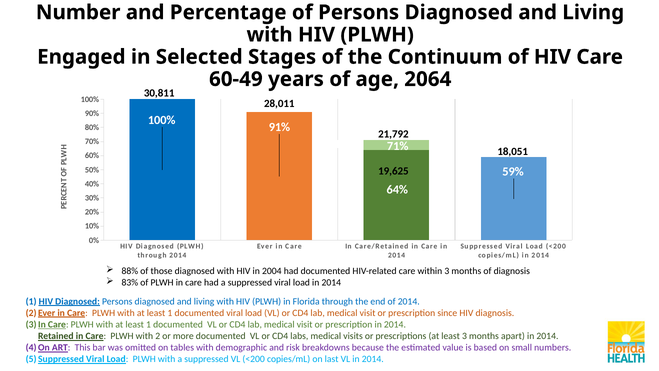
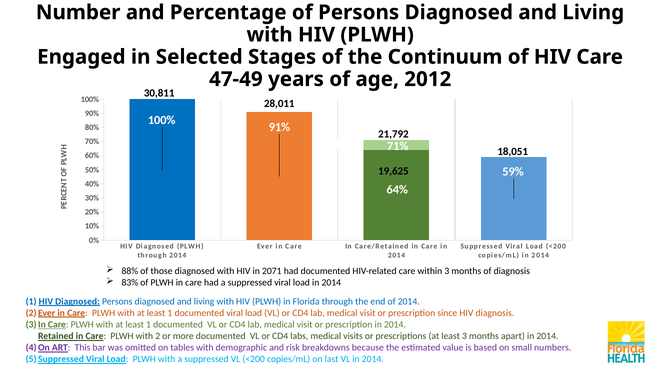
60-49: 60-49 -> 47-49 (236, 79)
2064: 2064 -> 2012 (428, 79)
2004: 2004 -> 2071 (272, 271)
